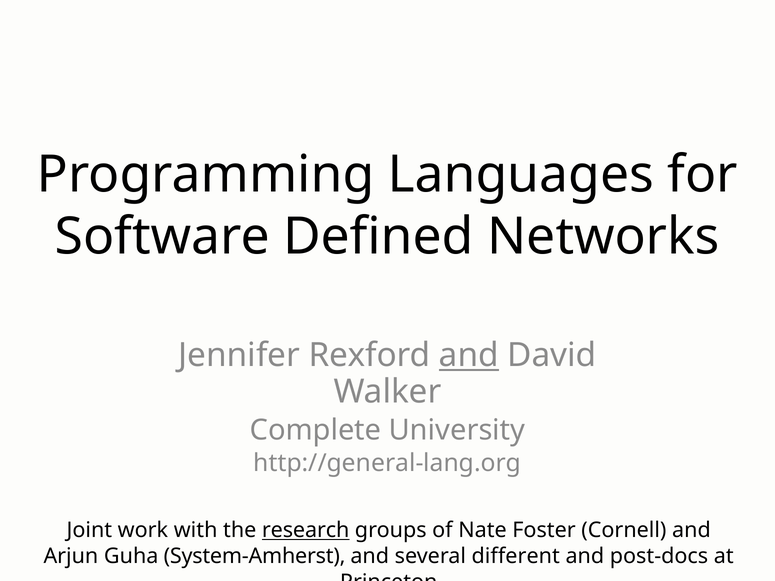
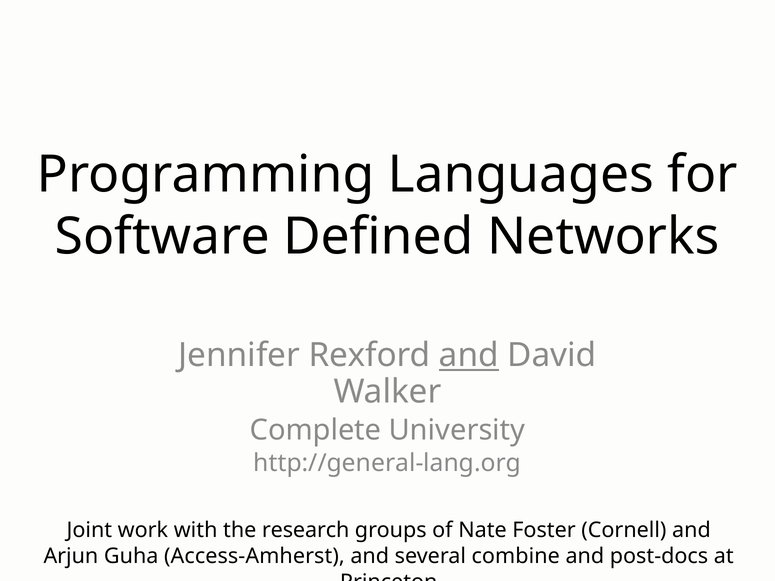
research underline: present -> none (306, 530)
System-Amherst: System-Amherst -> Access-Amherst (254, 556)
different: different -> combine (516, 556)
